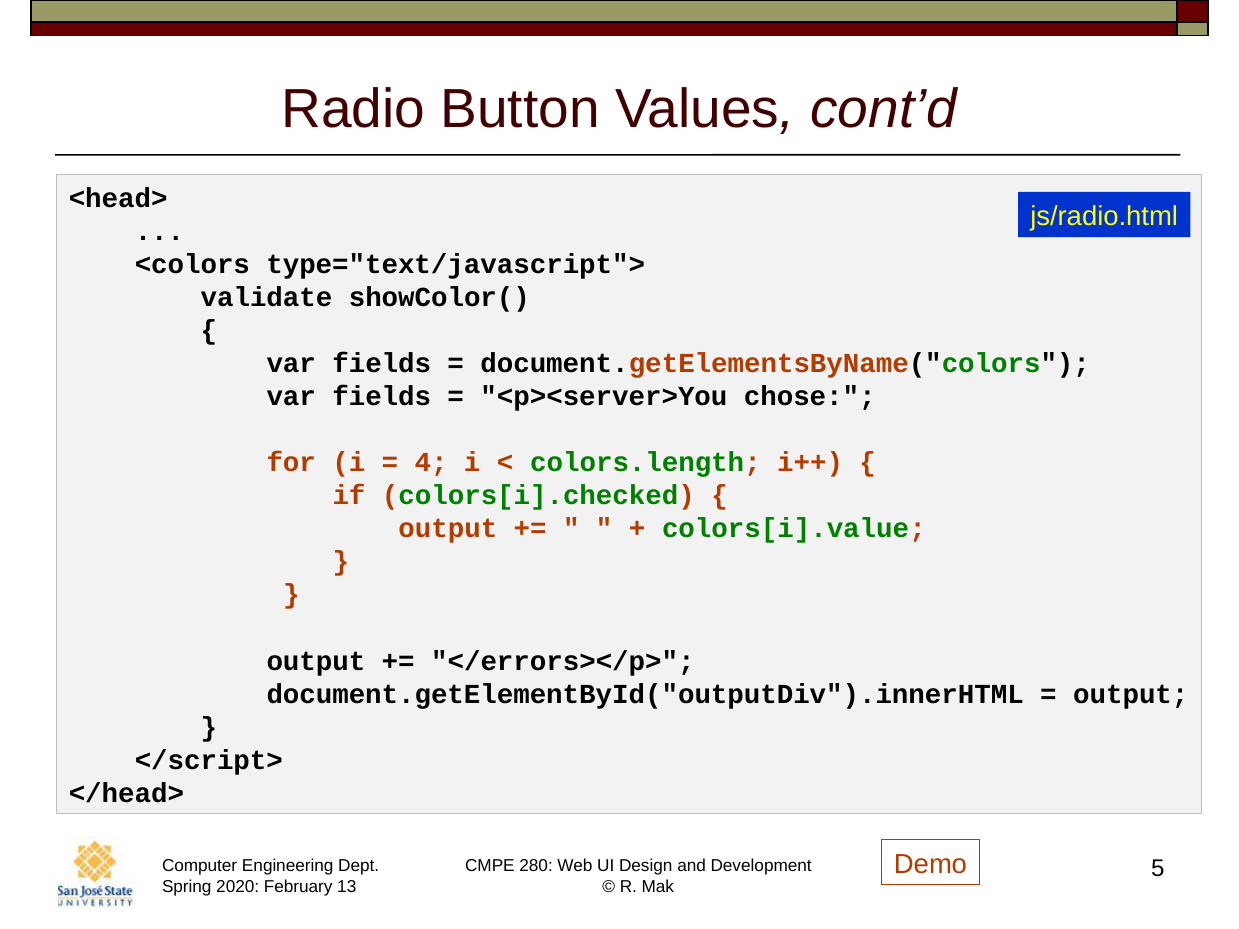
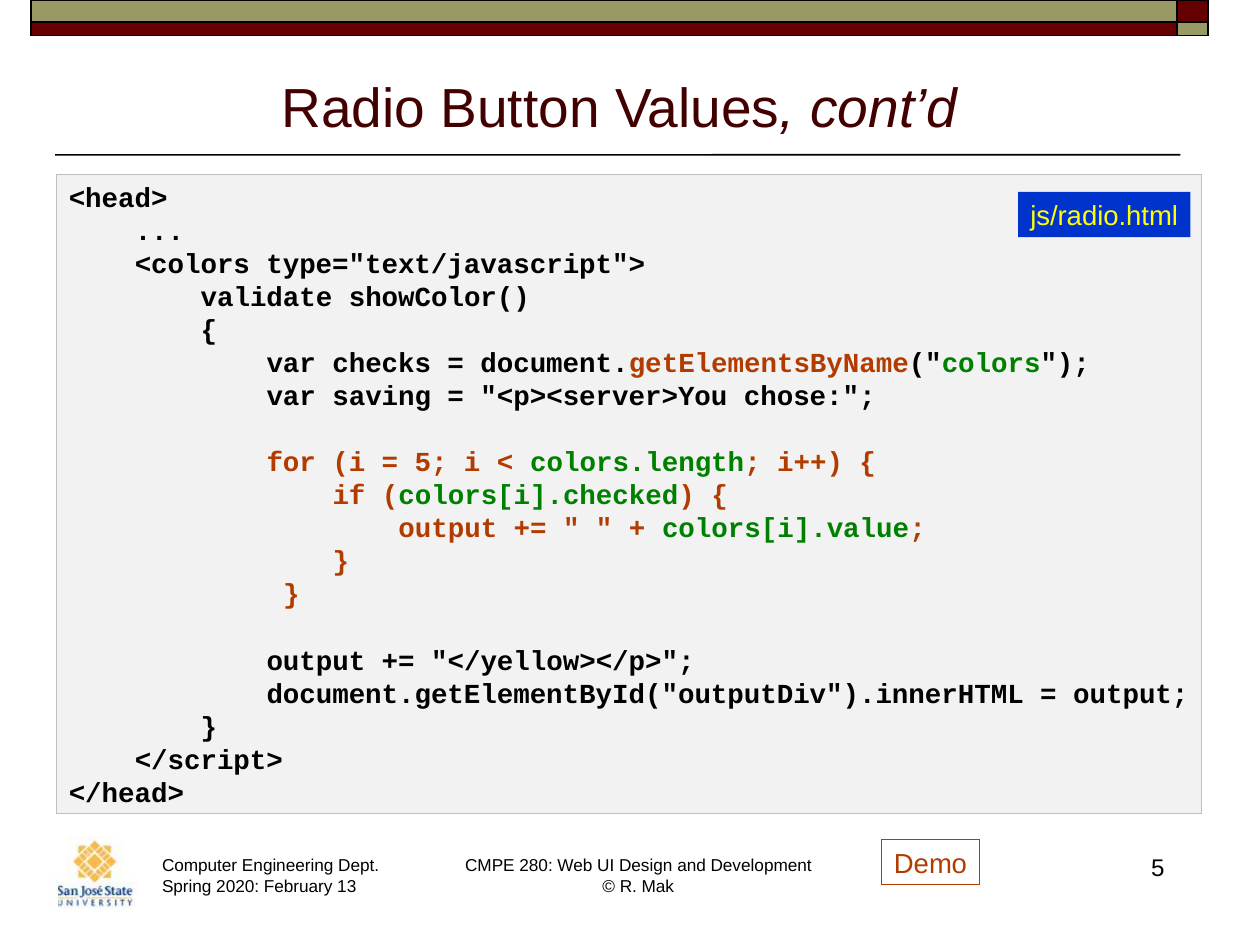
fields: fields -> checks (382, 364)
fields: fields -> saving (382, 397)
4: 4 -> 5 (431, 463)
</errors></p>: </errors></p> -> </yellow></p> (563, 661)
